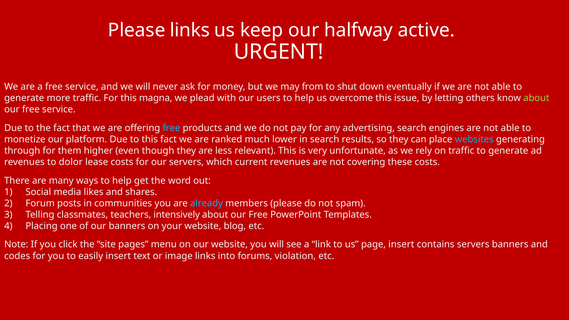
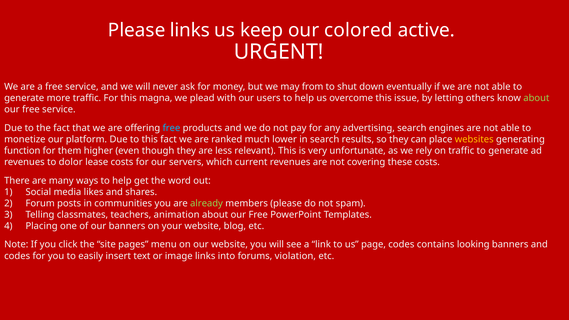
halfway: halfway -> colored (358, 30)
websites colour: light blue -> yellow (474, 139)
through: through -> function (22, 151)
already colour: light blue -> light green (207, 203)
intensively: intensively -> animation (177, 215)
page insert: insert -> codes (401, 245)
contains servers: servers -> looking (473, 245)
